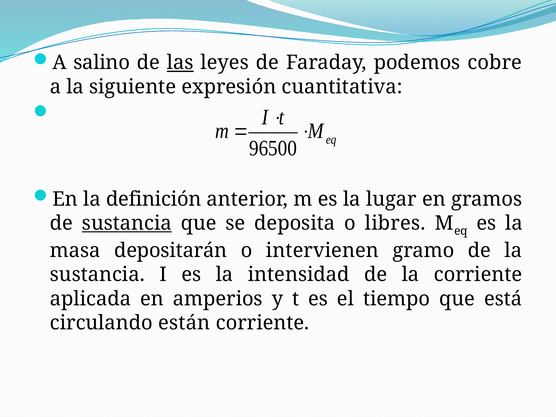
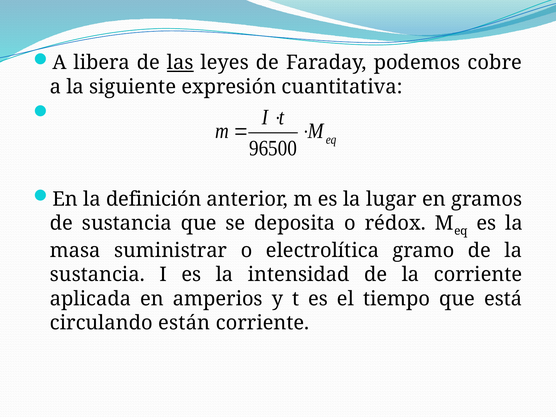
salino: salino -> libera (102, 63)
sustancia underline: present -> none (127, 223)
libres: libres -> rédox (395, 223)
depositarán: depositarán -> suministrar (171, 251)
intervienen: intervienen -> electrolítica (322, 251)
